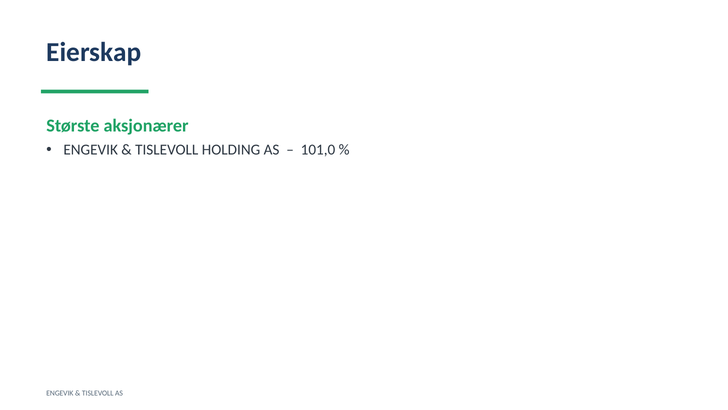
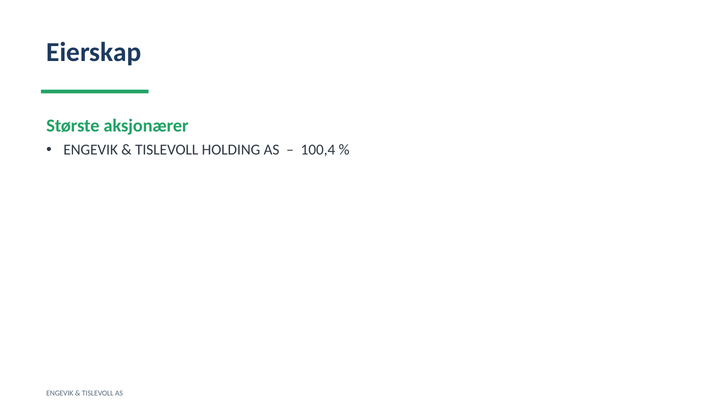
101,0: 101,0 -> 100,4 (318, 150)
